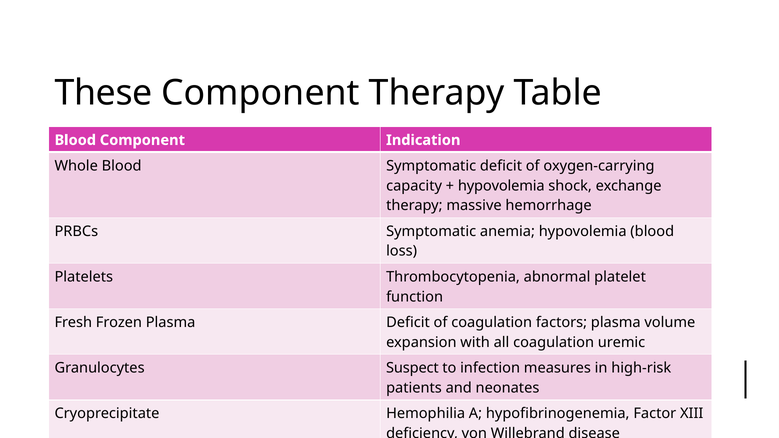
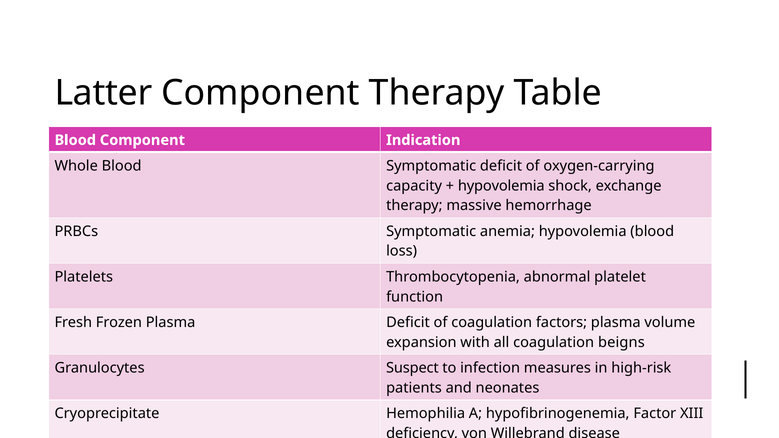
These: These -> Latter (103, 93)
uremic: uremic -> beigns (621, 342)
